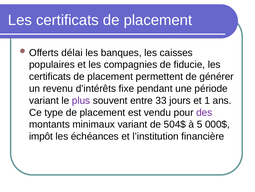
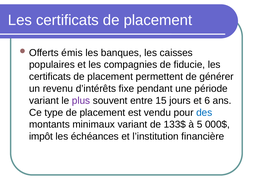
délai: délai -> émis (72, 53)
33: 33 -> 15 (161, 100)
1: 1 -> 6 (207, 100)
des colour: purple -> blue (204, 112)
504$: 504$ -> 133$ (175, 124)
